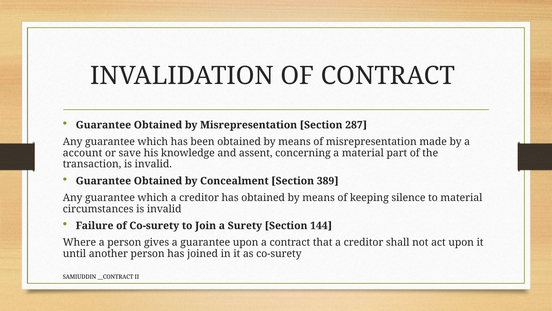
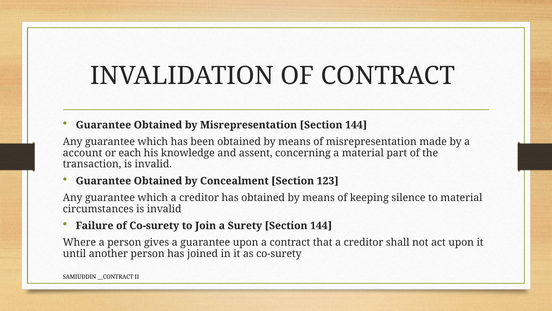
Misrepresentation Section 287: 287 -> 144 (356, 125)
save: save -> each (130, 153)
389: 389 -> 123 (328, 181)
